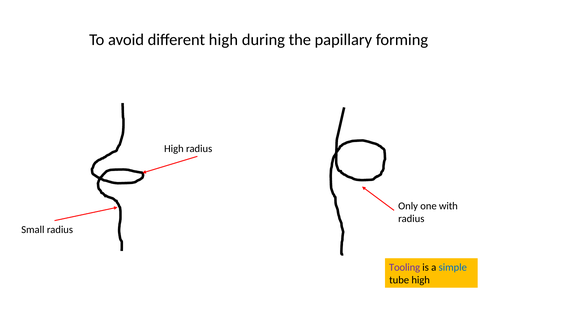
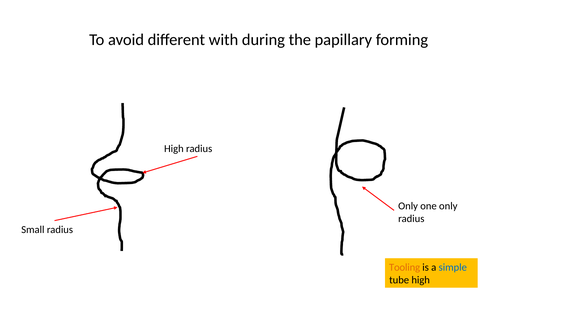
different high: high -> with (223, 40)
one with: with -> only (448, 206)
Tooling colour: purple -> orange (405, 268)
